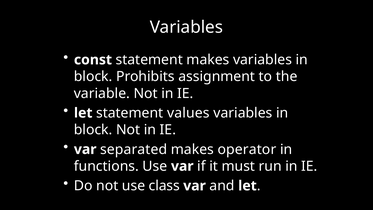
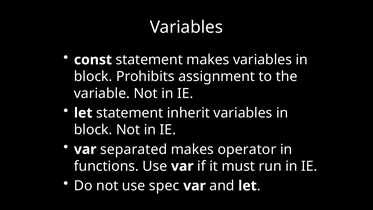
values: values -> inherit (188, 113)
class: class -> spec (164, 186)
